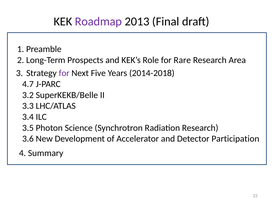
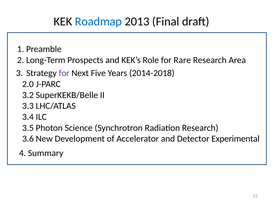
Roadmap colour: purple -> blue (98, 22)
4.7: 4.7 -> 2.0 (28, 84)
Participation: Participation -> Experimental (235, 139)
